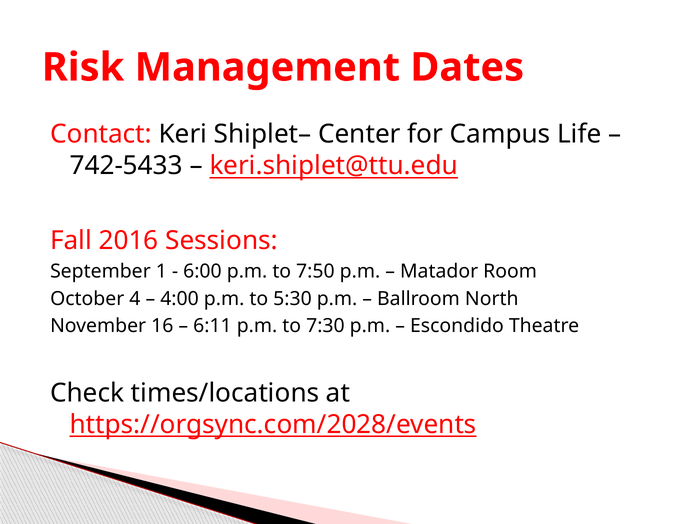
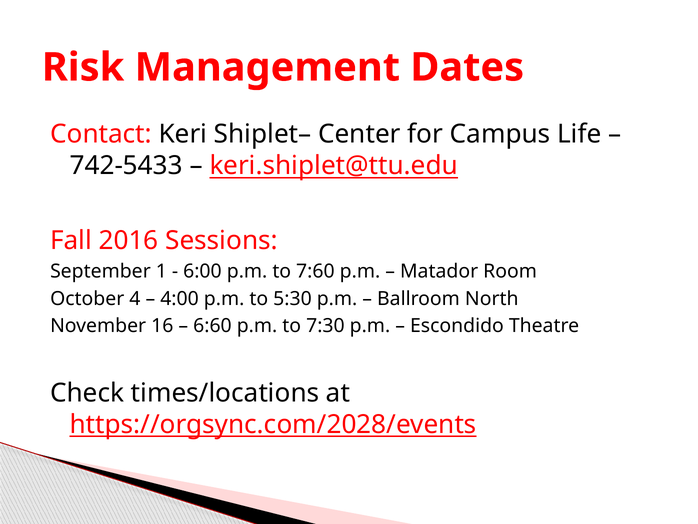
7:50: 7:50 -> 7:60 (315, 271)
6:11: 6:11 -> 6:60 (212, 326)
